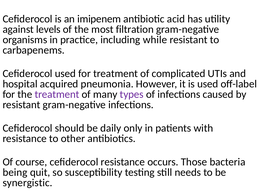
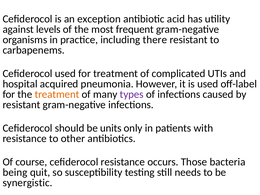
imipenem: imipenem -> exception (99, 19)
filtration: filtration -> frequent (135, 29)
while: while -> there (155, 40)
treatment colour: purple -> orange (57, 94)
daily: daily -> units (111, 128)
